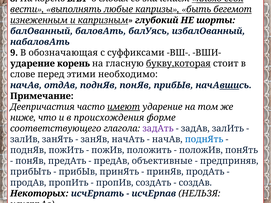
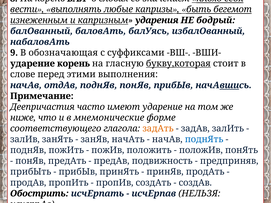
глубокий: глубокий -> ударения (157, 20)
шорты: шорты -> бодрый (216, 20)
необходимо: необходимо -> выполнения (128, 74)
имеют underline: present -> none (124, 107)
происхождения: происхождения -> мнемонические (109, 118)
задАть colour: purple -> orange (158, 129)
объективные: объективные -> подвижность (162, 161)
Некоторых: Некоторых -> Обострить (39, 194)
